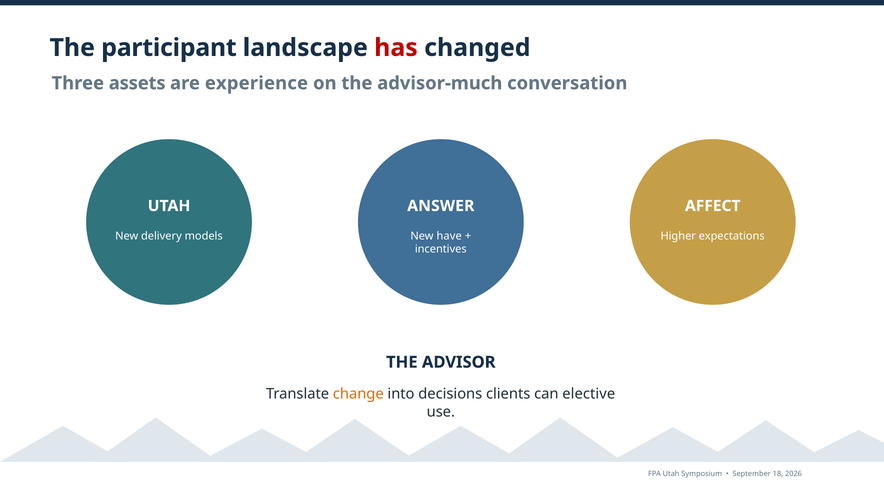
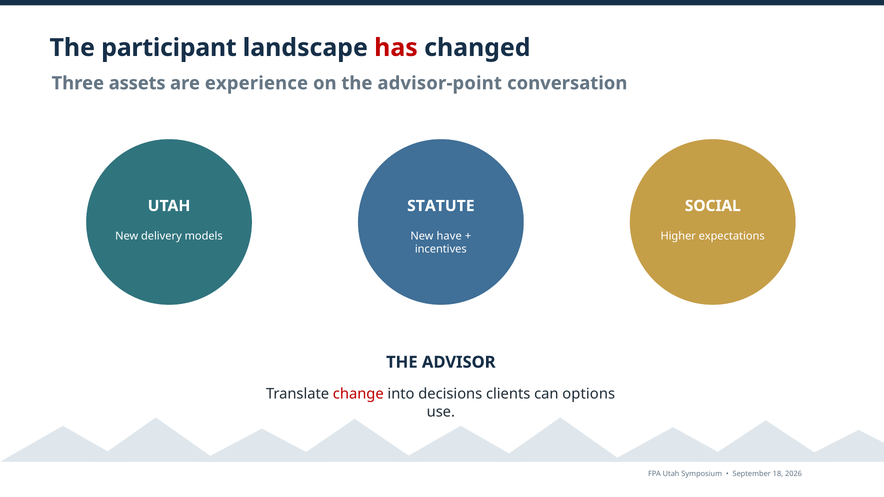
advisor-much: advisor-much -> advisor-point (440, 83)
ANSWER: ANSWER -> STATUTE (441, 206)
AFFECT: AFFECT -> SOCIAL (713, 206)
change colour: orange -> red (358, 394)
elective: elective -> options (589, 394)
